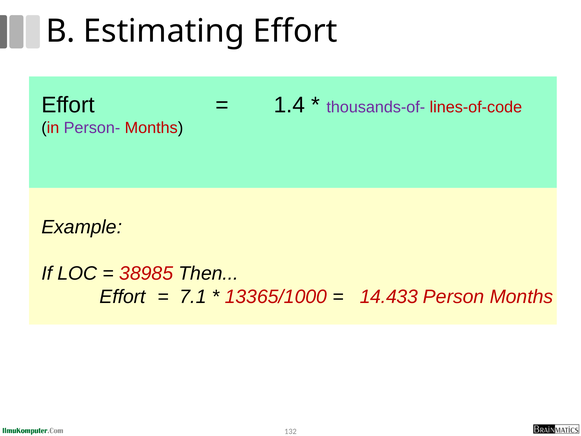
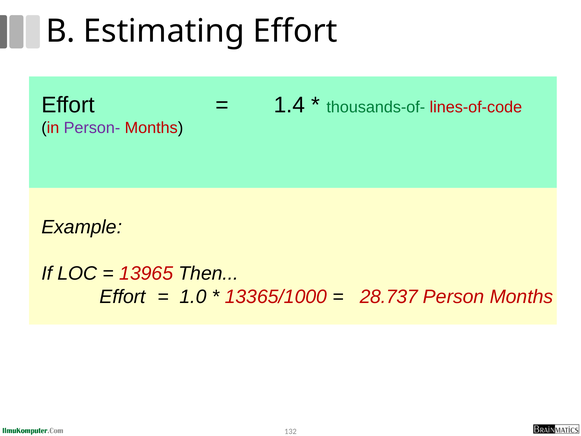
thousands-of- colour: purple -> green (376, 107)
38985: 38985 -> 13965 (146, 273)
7.1: 7.1 -> 1.0 (193, 297)
14.433: 14.433 -> 28.737 (389, 297)
